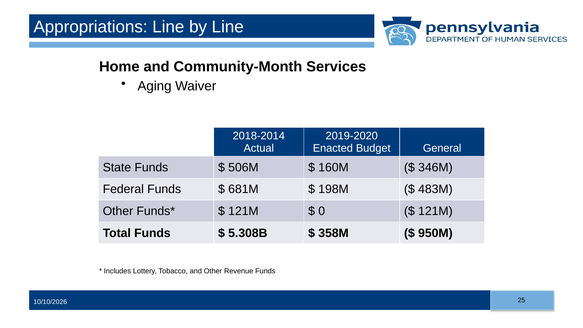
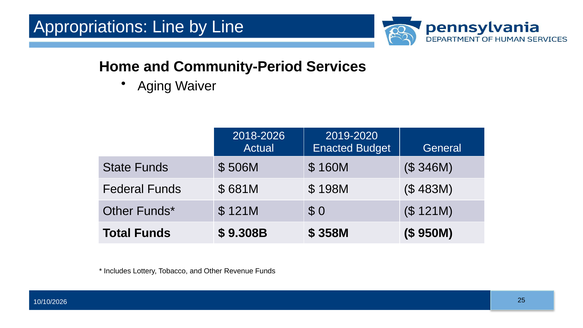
Community-Month: Community-Month -> Community-Period (238, 67)
2018-2014: 2018-2014 -> 2018-2026 (259, 136)
5.308B: 5.308B -> 9.308B (248, 233)
